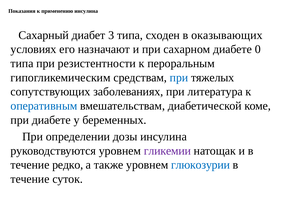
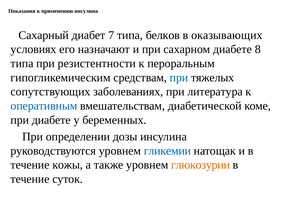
3: 3 -> 7 (111, 35)
сходен: сходен -> белков (163, 35)
0: 0 -> 8 (258, 49)
гликемии colour: purple -> blue (167, 150)
редко: редко -> кожы (68, 164)
глюкозурии colour: blue -> orange (201, 164)
